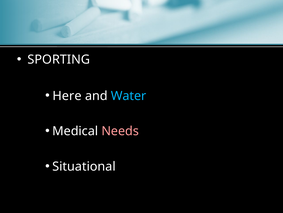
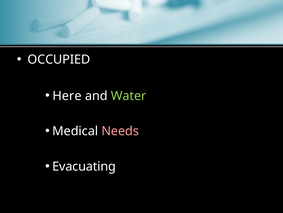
SPORTING: SPORTING -> OCCUPIED (59, 59)
Water colour: light blue -> light green (129, 96)
Situational: Situational -> Evacuating (84, 166)
